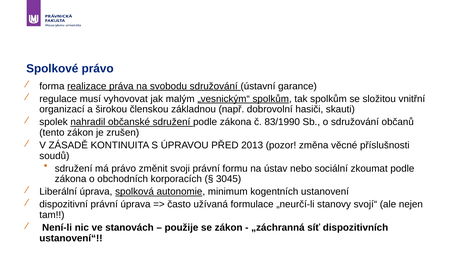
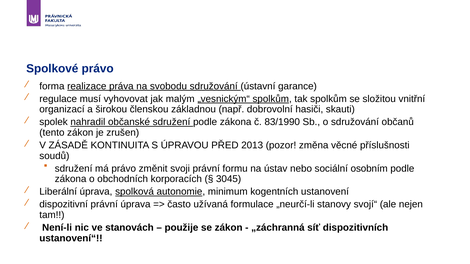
zkoumat: zkoumat -> osobním (369, 169)
